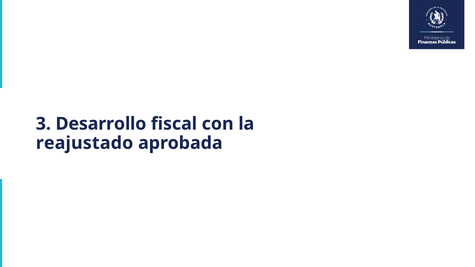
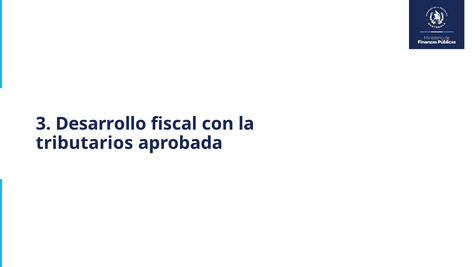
reajustado: reajustado -> tributarios (85, 143)
